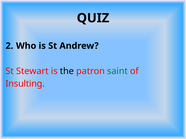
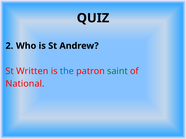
Stewart: Stewart -> Written (32, 71)
the colour: black -> blue (67, 71)
Insulting: Insulting -> National (25, 84)
